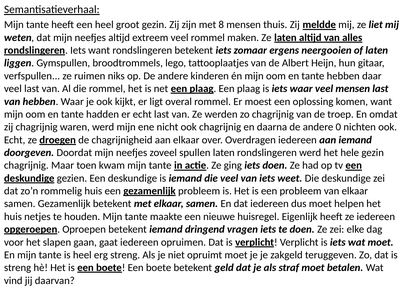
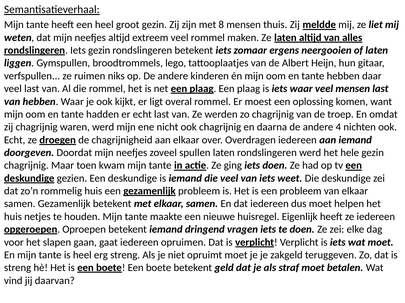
Iets want: want -> gezin (99, 50)
0: 0 -> 4 (338, 127)
